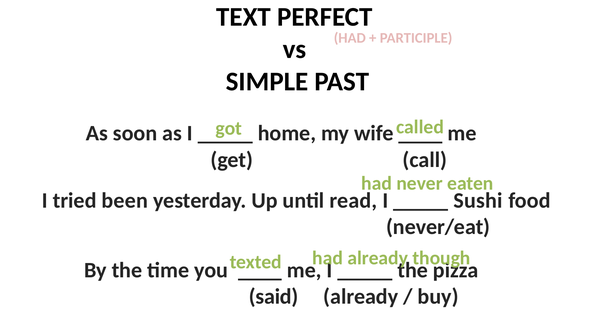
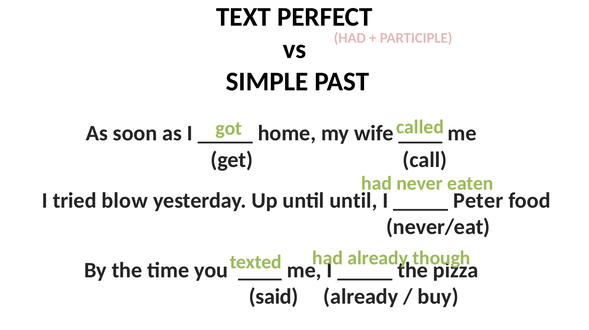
been: been -> blow (125, 201)
until read: read -> until (353, 201)
Sushi: Sushi -> Peter (478, 201)
